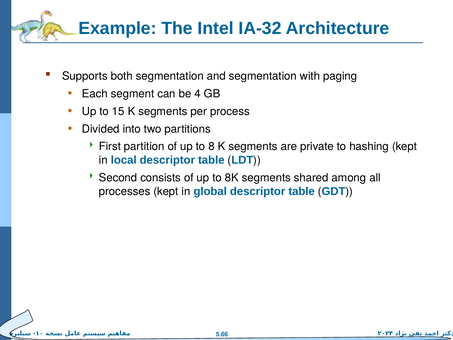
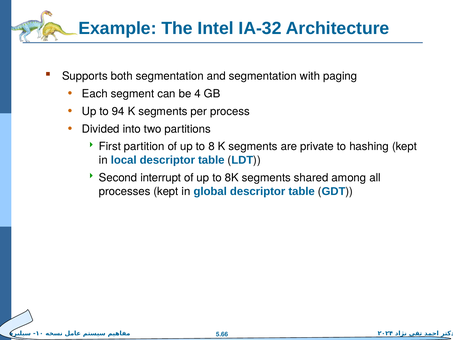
15: 15 -> 94 (118, 111)
consists: consists -> interrupt (161, 178)
